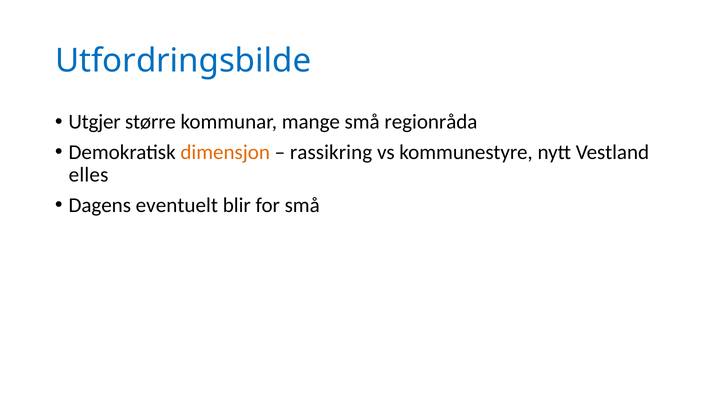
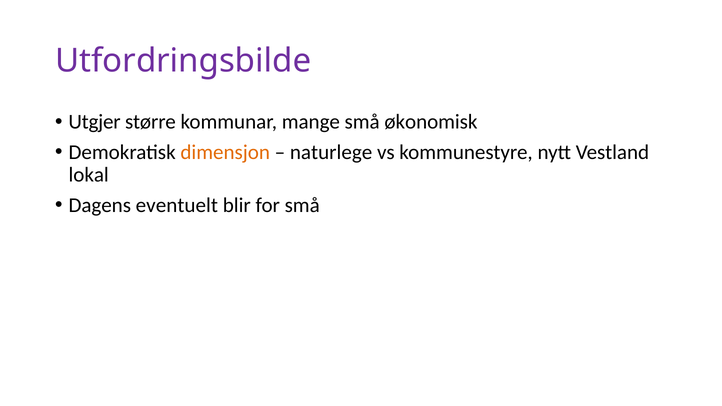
Utfordringsbilde colour: blue -> purple (183, 61)
regionråda: regionråda -> økonomisk (431, 122)
rassikring: rassikring -> naturlege (331, 152)
elles: elles -> lokal (89, 175)
